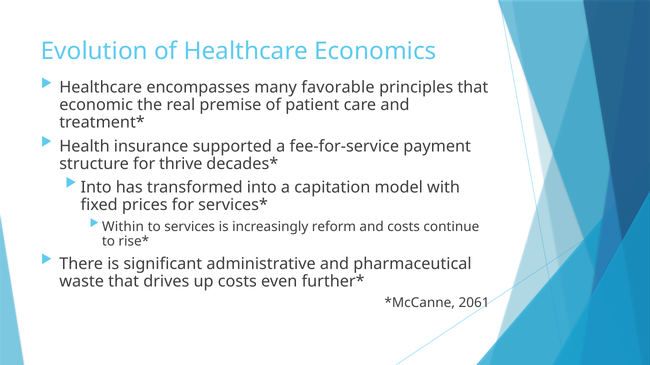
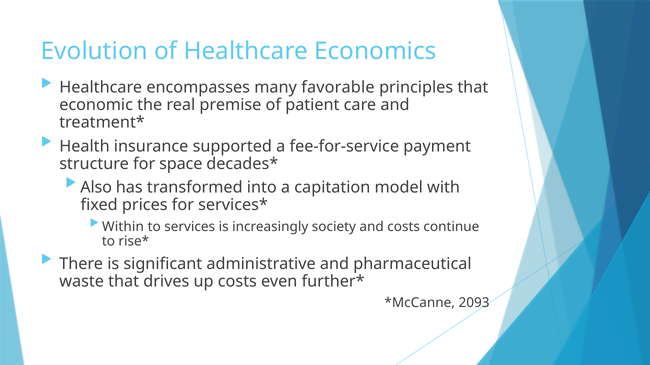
thrive: thrive -> space (181, 164)
Into: Into -> Also (96, 188)
reform: reform -> society (334, 227)
2061: 2061 -> 2093 (474, 303)
